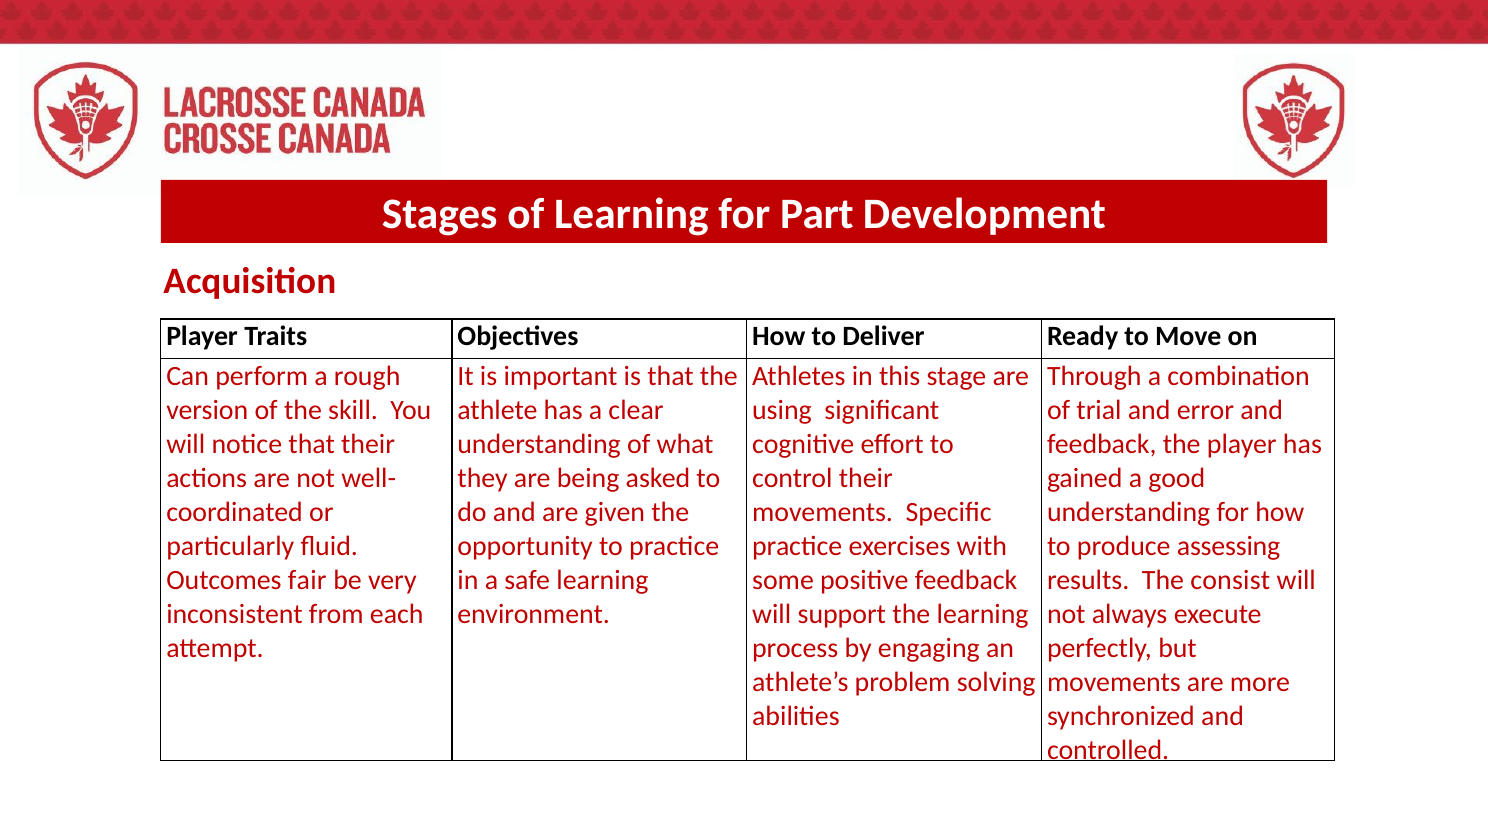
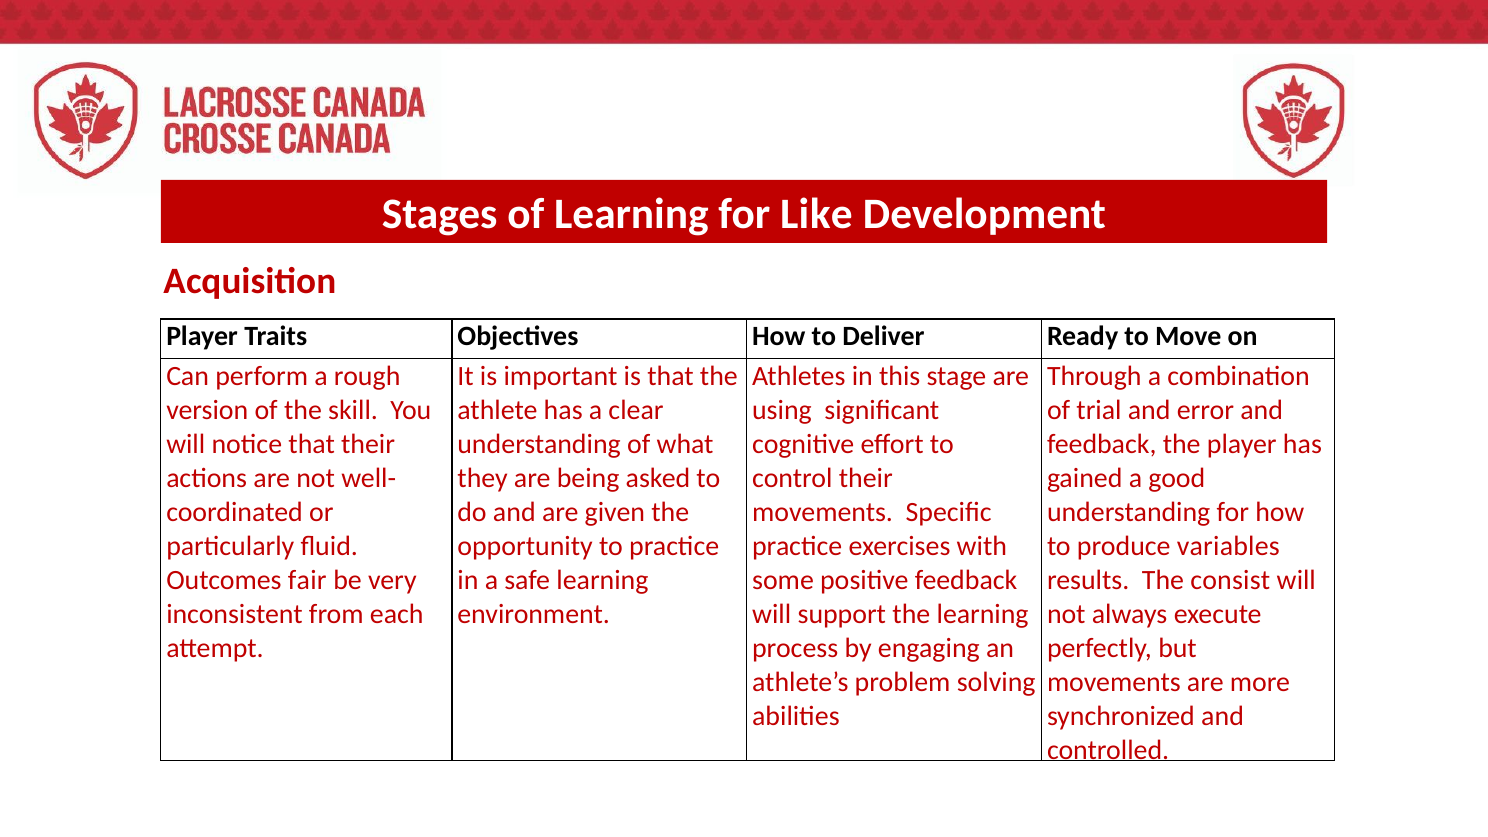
Part: Part -> Like (816, 214)
assessing: assessing -> variables (1228, 546)
